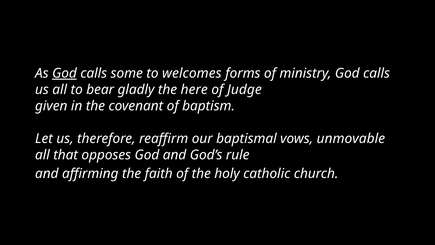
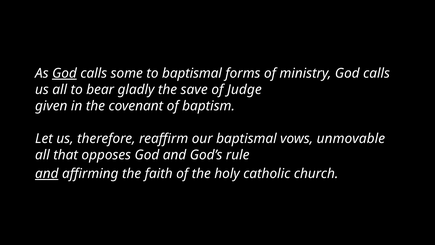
to welcomes: welcomes -> baptismal (192, 73)
here: here -> save (194, 90)
and underline: none -> present (47, 173)
